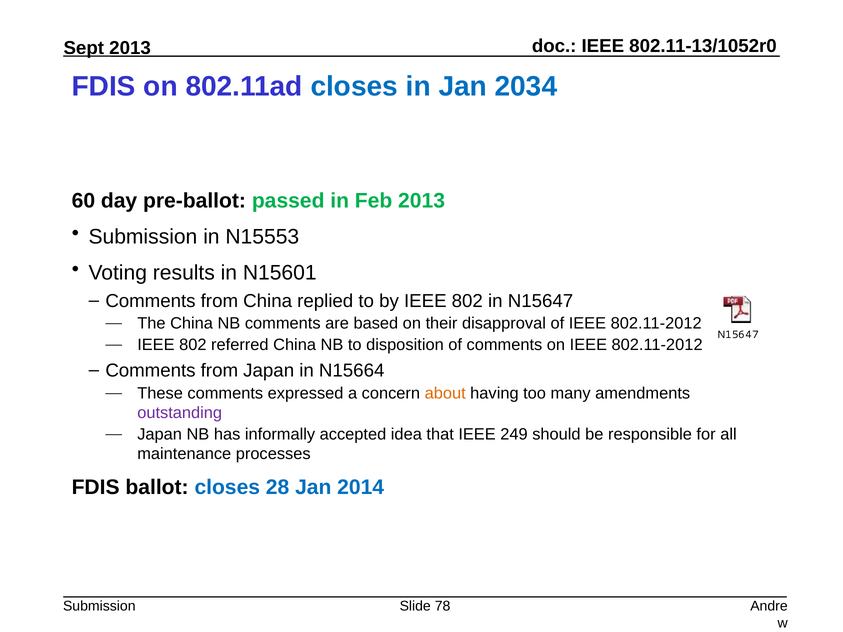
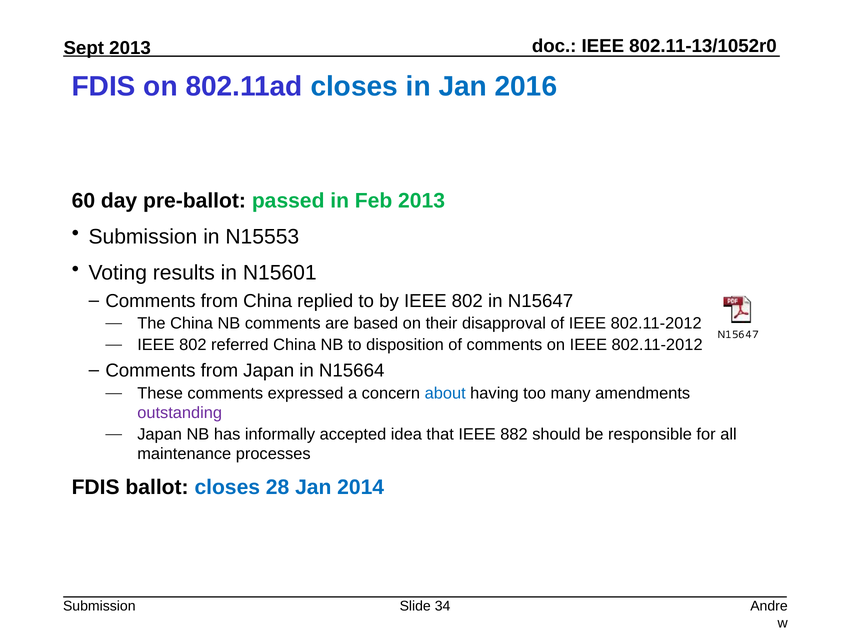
2034: 2034 -> 2016 (526, 86)
about colour: orange -> blue (445, 393)
249: 249 -> 882 (514, 434)
78: 78 -> 34 (443, 606)
